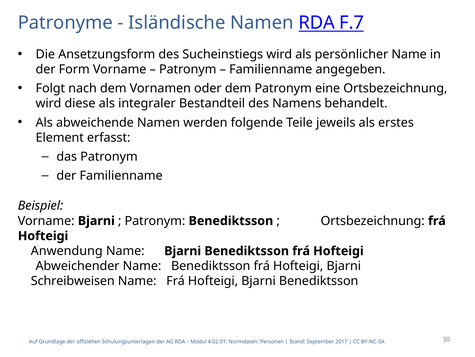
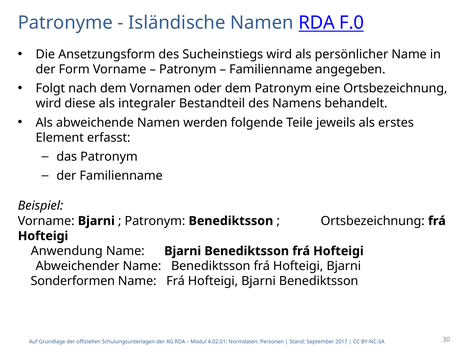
F.7: F.7 -> F.0 (352, 23)
Schreibweisen: Schreibweisen -> Sonderformen (73, 281)
